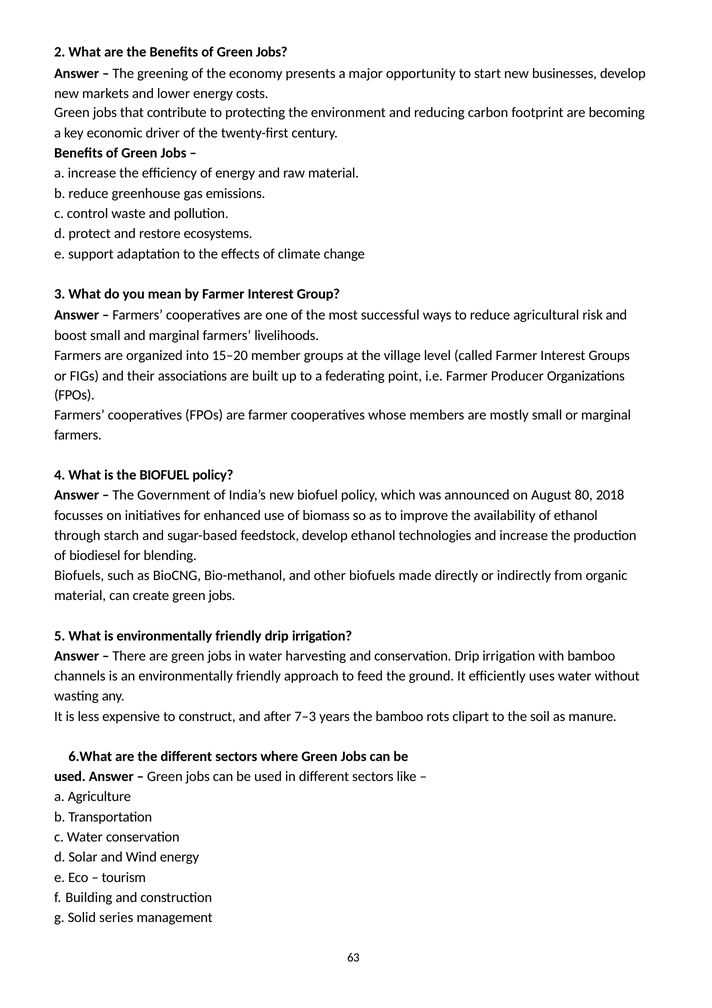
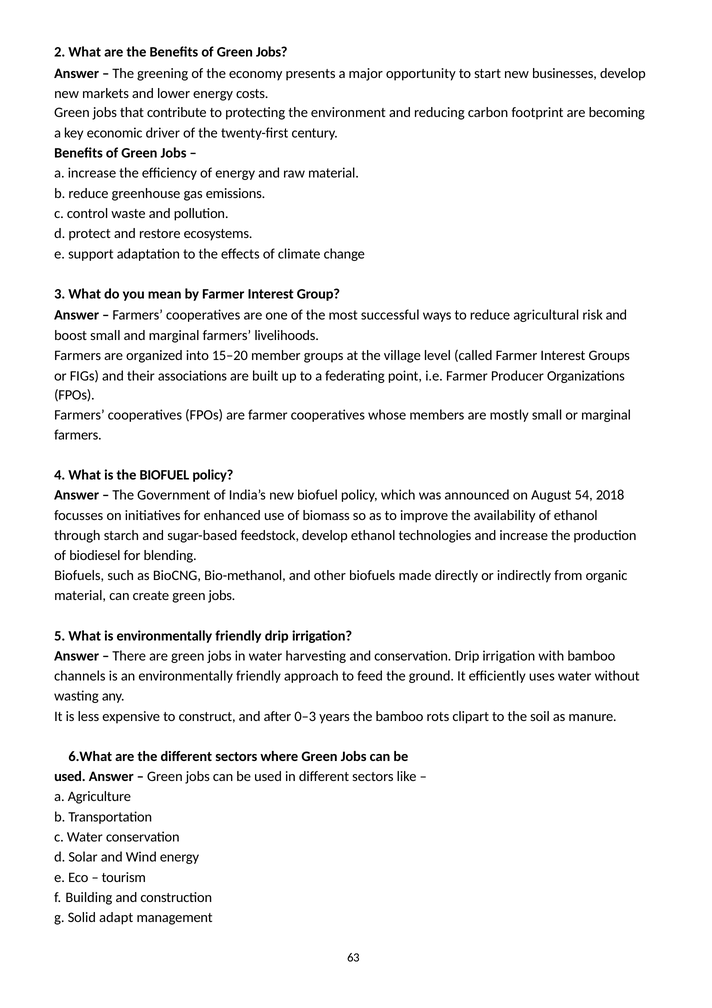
80: 80 -> 54 (584, 495)
7–3: 7–3 -> 0–3 (305, 716)
series: series -> adapt (116, 917)
